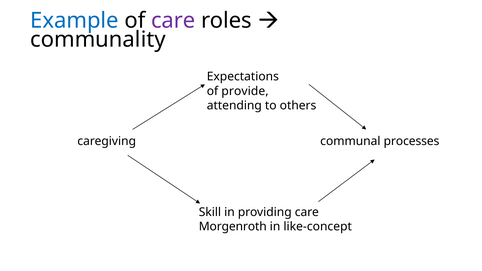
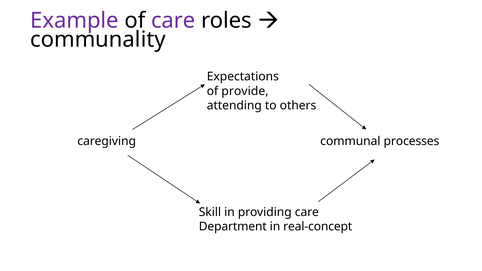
Example colour: blue -> purple (74, 21)
Morgenroth: Morgenroth -> Department (233, 227)
like-concept: like-concept -> real-concept (318, 227)
